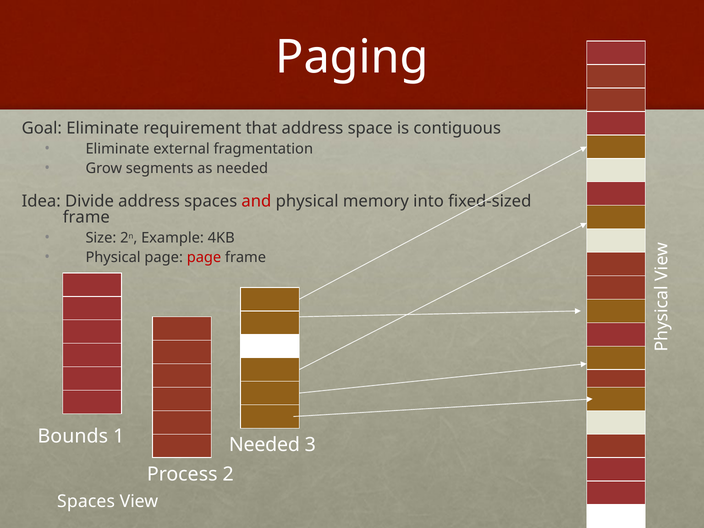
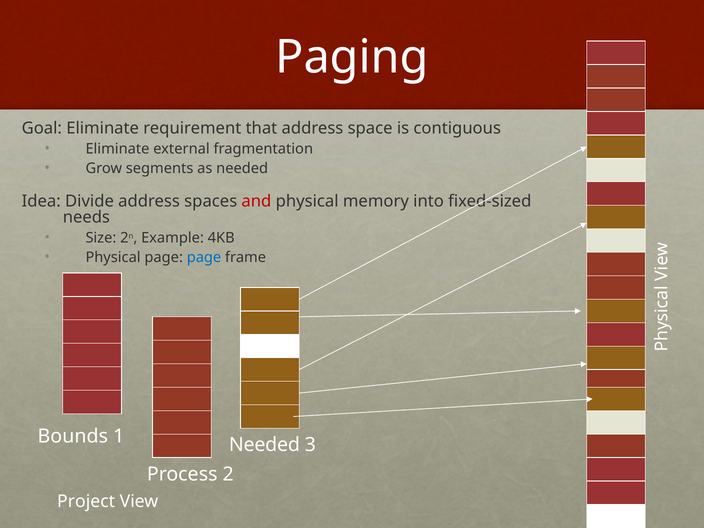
frame: frame -> needs (86, 217)
page colour: red -> blue (204, 257)
Spaces: Spaces -> Project (86, 502)
